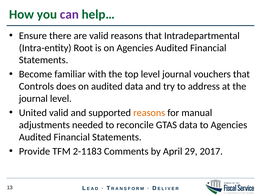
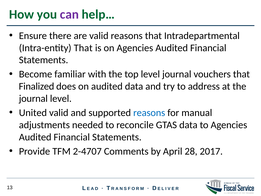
Intra-entity Root: Root -> That (83, 48)
Controls: Controls -> Finalized (36, 86)
reasons colour: orange -> blue (149, 113)
2-1183: 2-1183 -> 2-4707 (87, 151)
29: 29 -> 28 (191, 151)
